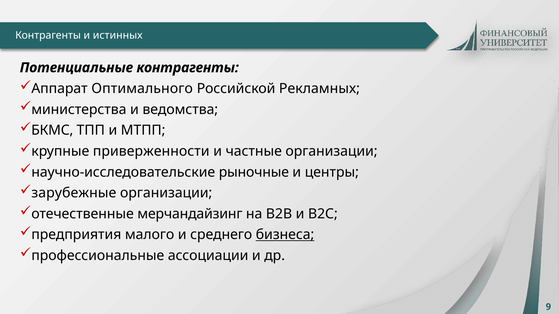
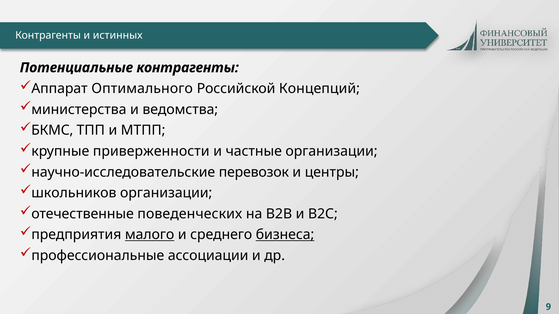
Рекламных: Рекламных -> Концепций (319, 89)
рыночные: рыночные -> перевозок (254, 172)
зарубежные: зарубежные -> школьников (74, 193)
мерчандайзинг: мерчандайзинг -> поведенческих (190, 214)
малого underline: none -> present (150, 235)
